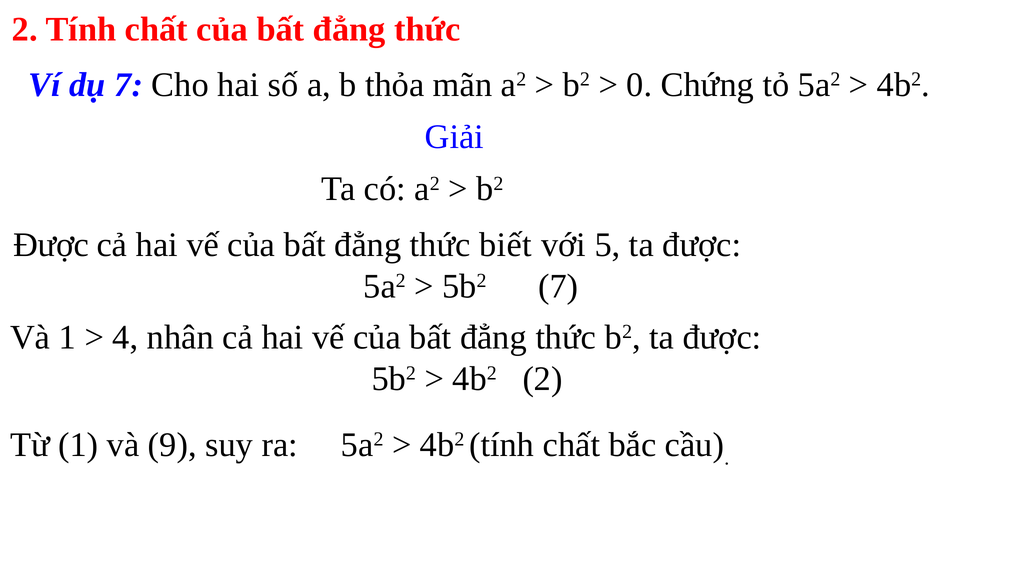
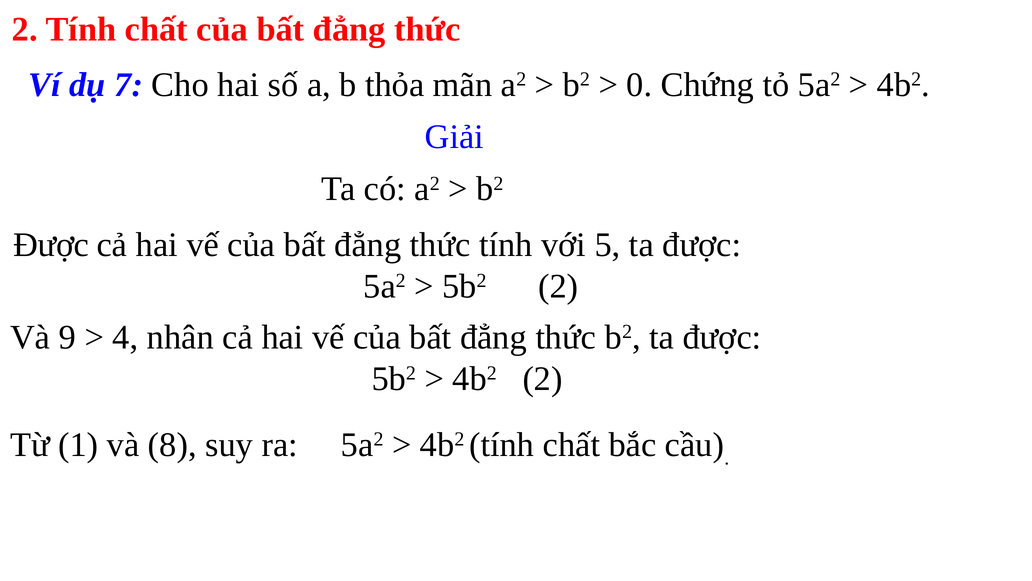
thức biết: biết -> tính (506, 245)
5b2 7: 7 -> 2 (558, 286)
Và 1: 1 -> 9 (67, 337)
9: 9 -> 8 (172, 444)
